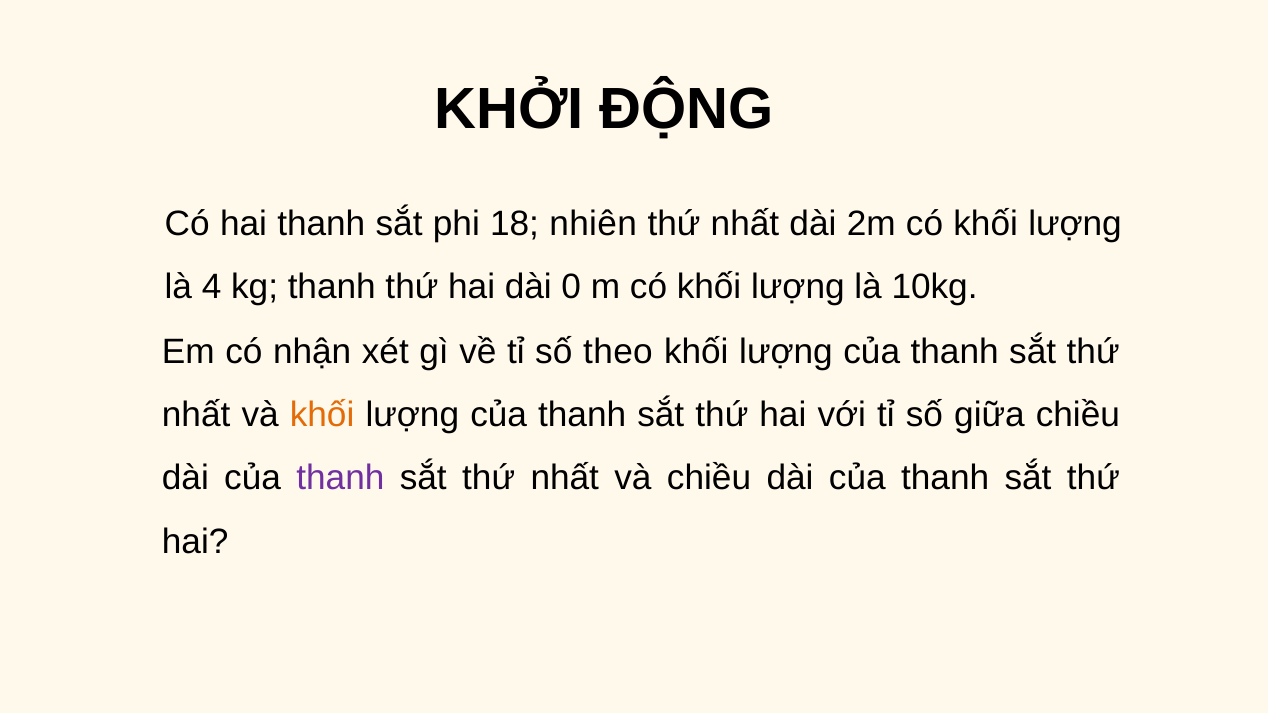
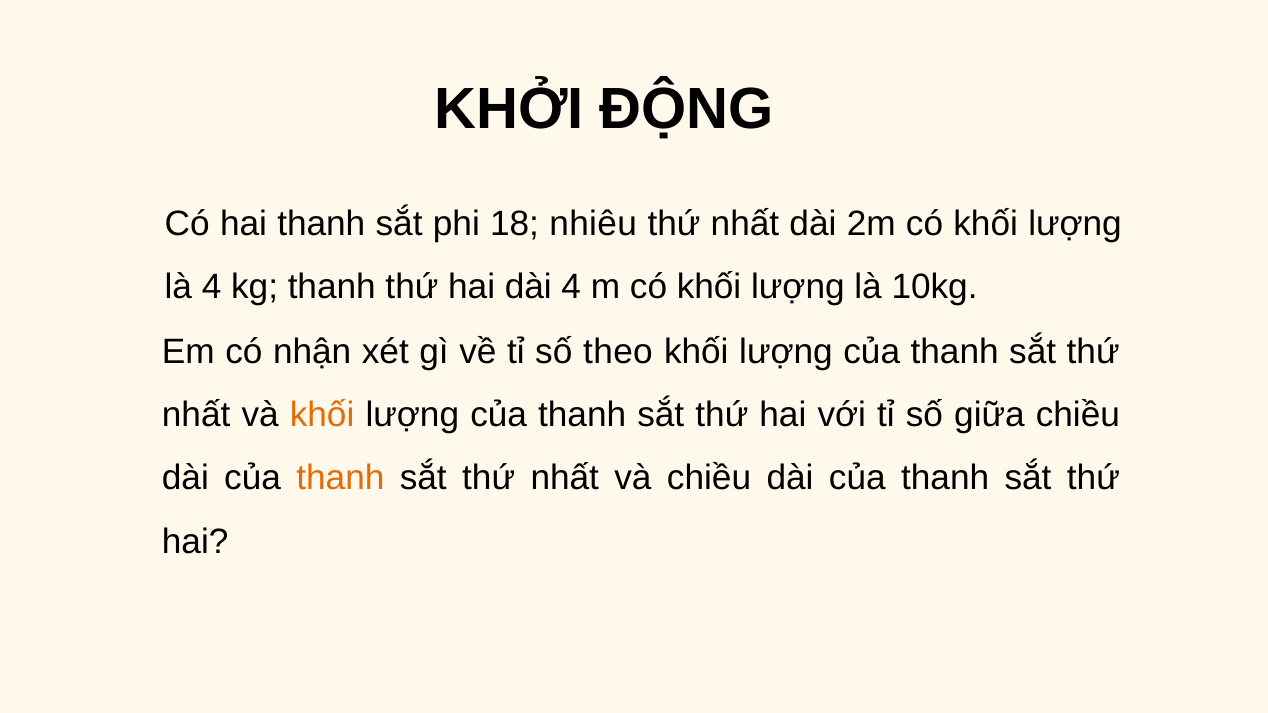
nhiên: nhiên -> nhiêu (593, 224)
dài 0: 0 -> 4 (571, 287)
thanh colour: purple -> orange (340, 478)
